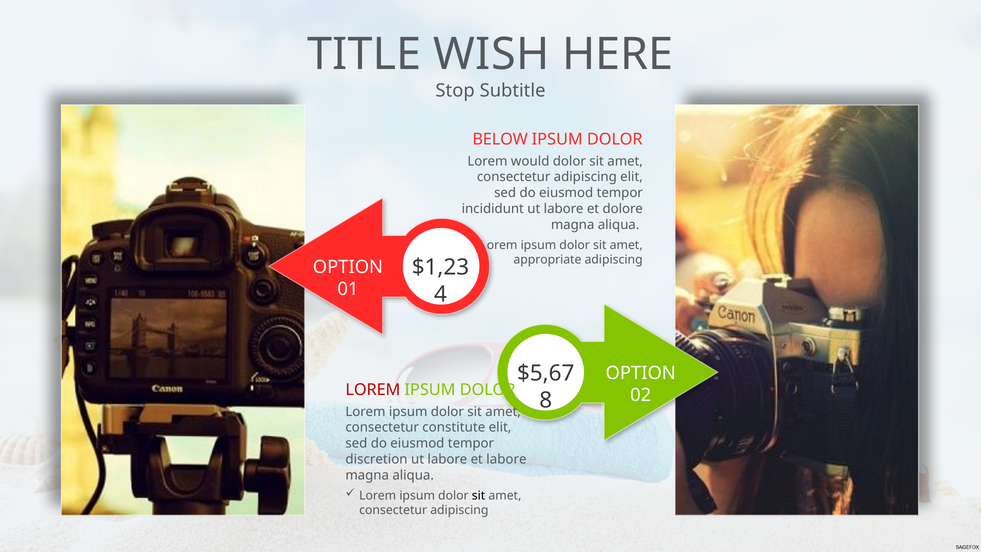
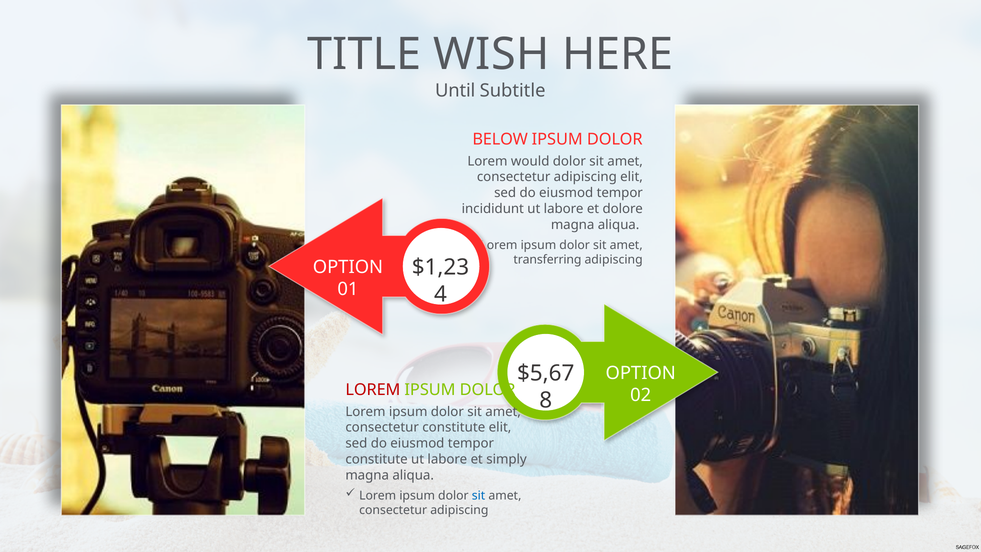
Stop: Stop -> Until (455, 91)
appropriate: appropriate -> transferring (547, 260)
discretion: discretion -> constitute (377, 459)
et labore: labore -> simply (506, 459)
sit colour: black -> blue (479, 495)
